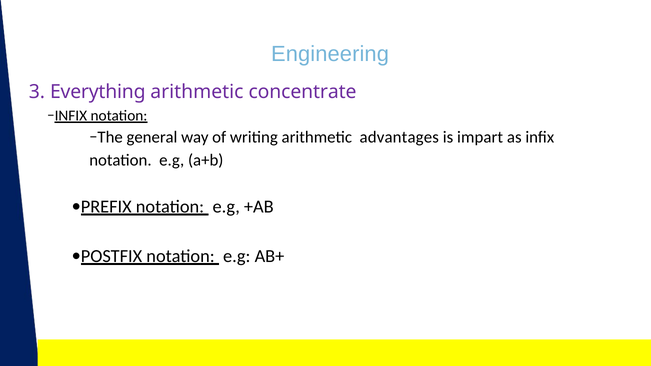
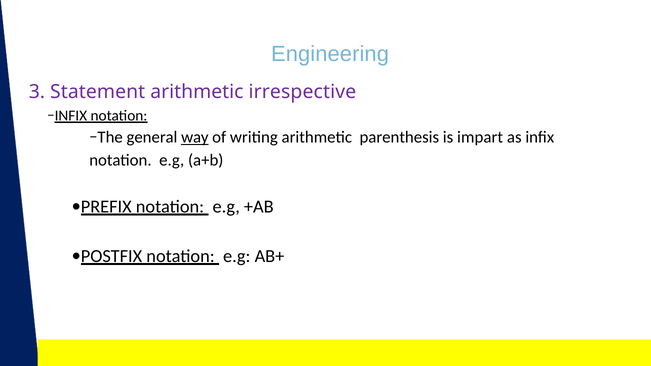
Everything: Everything -> Statement (98, 92)
concentrate: concentrate -> irrespective (302, 92)
way underline: none -> present (195, 137)
advantages: advantages -> parenthesis (399, 137)
